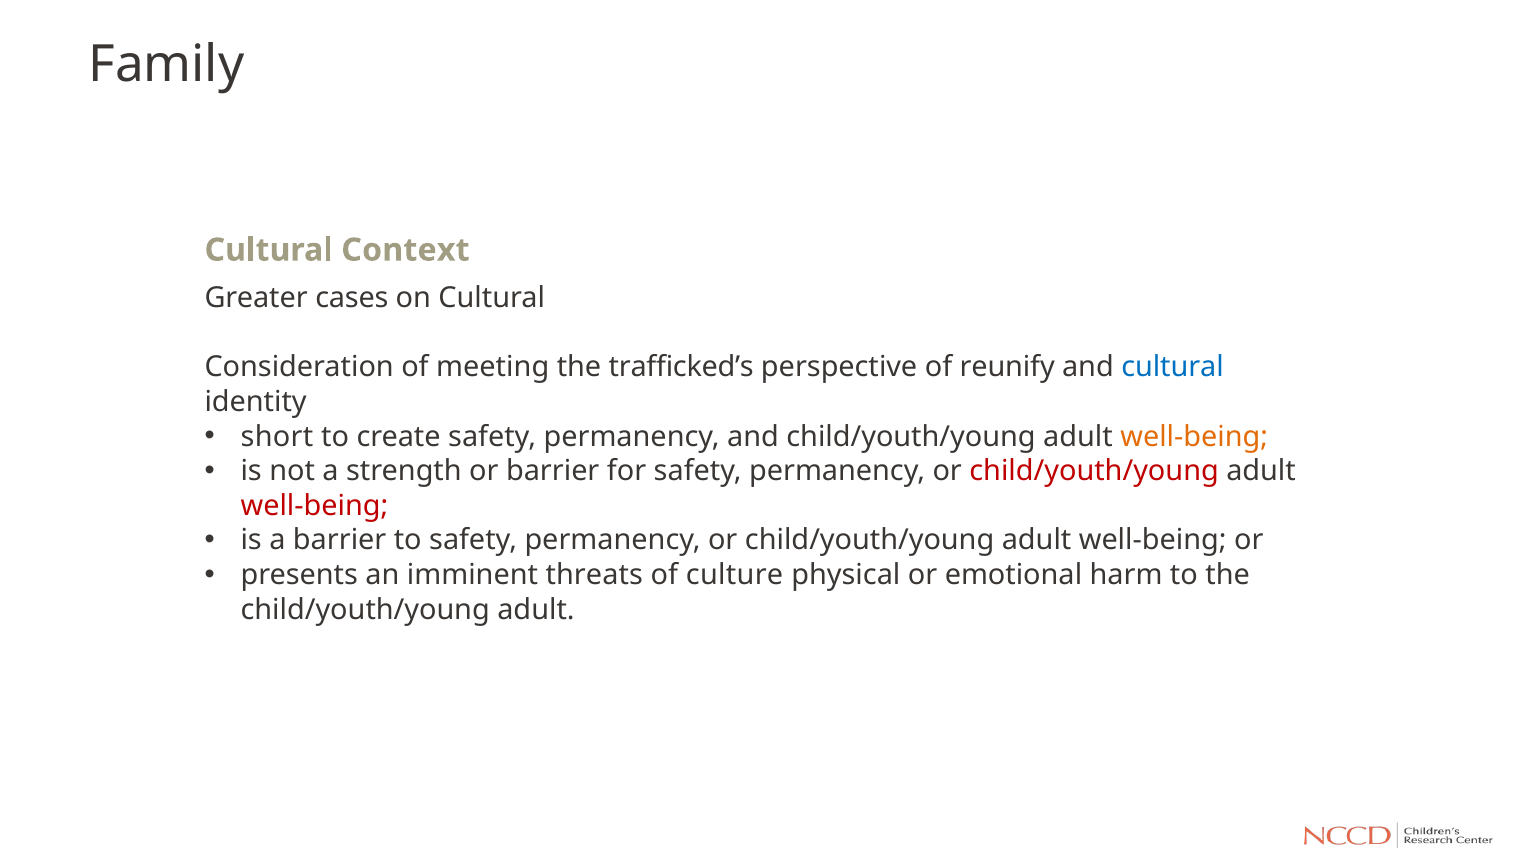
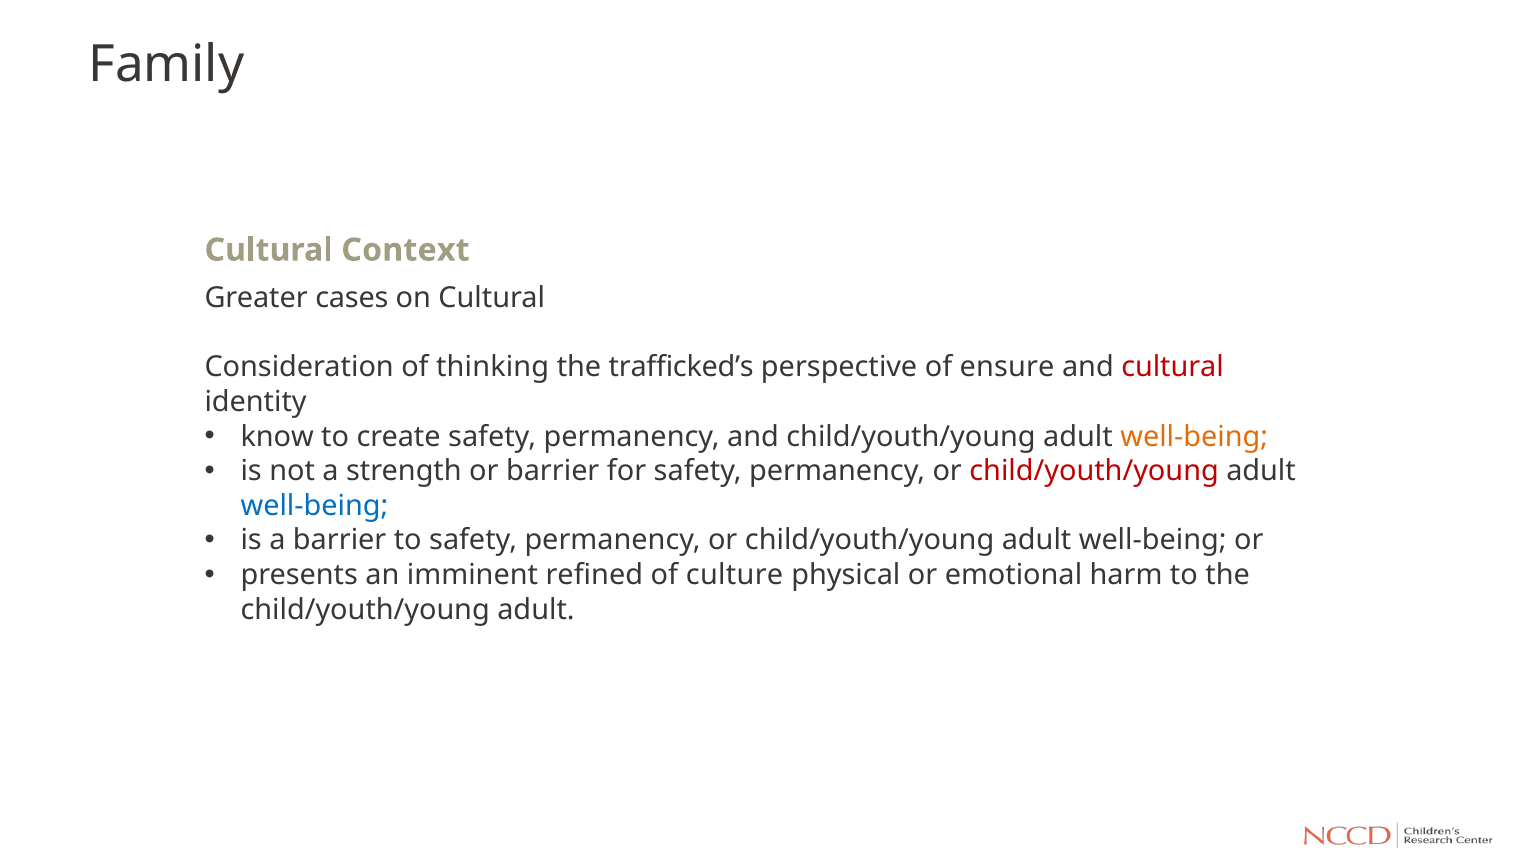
meeting: meeting -> thinking (493, 367)
reunify: reunify -> ensure (1007, 367)
cultural colour: blue -> red (1173, 367)
short: short -> know (277, 436)
well-being colour: red -> blue (314, 506)
threats: threats -> refined (594, 575)
